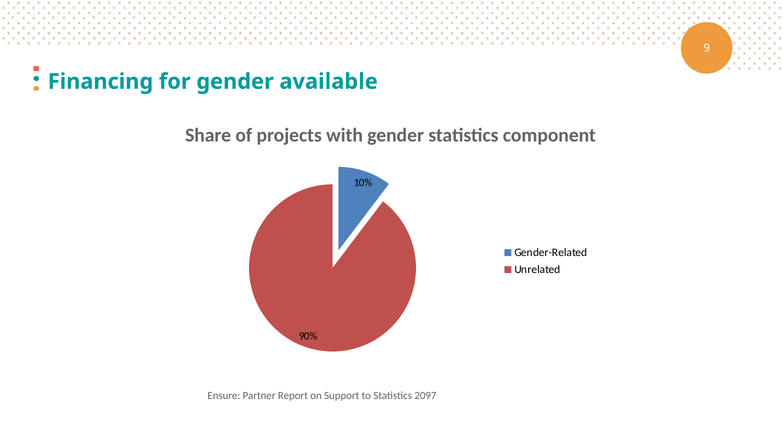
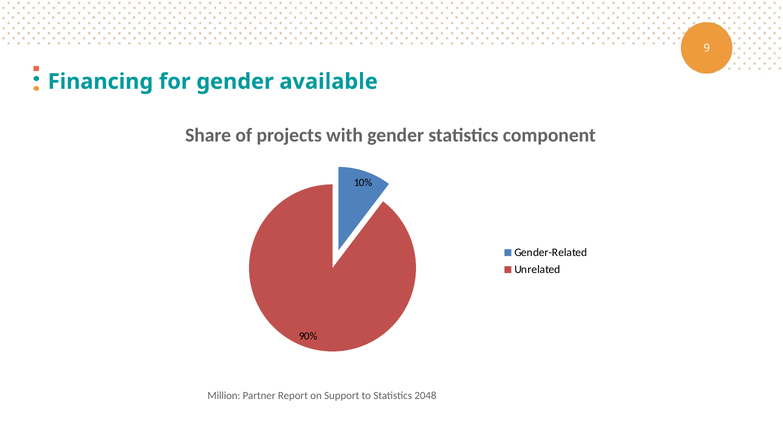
Ensure: Ensure -> Million (224, 395)
2097: 2097 -> 2048 (425, 395)
